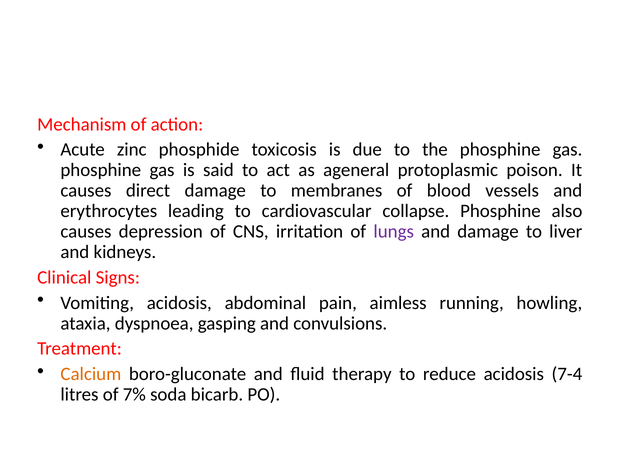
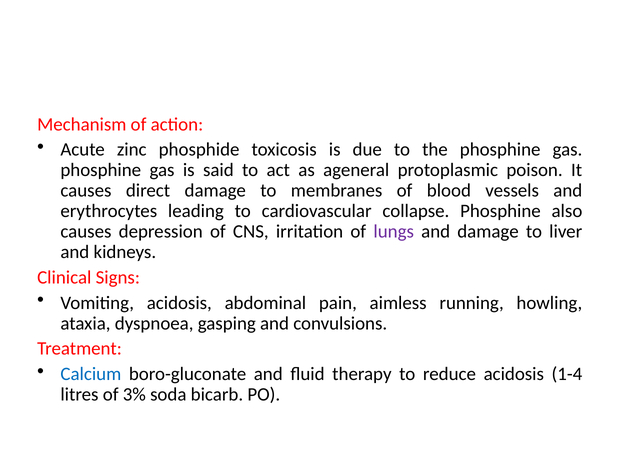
Calcium colour: orange -> blue (91, 374)
7-4: 7-4 -> 1-4 (567, 374)
7%: 7% -> 3% (134, 395)
